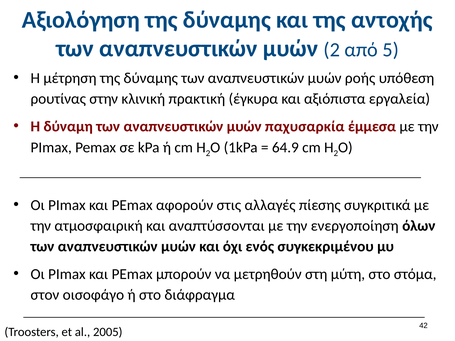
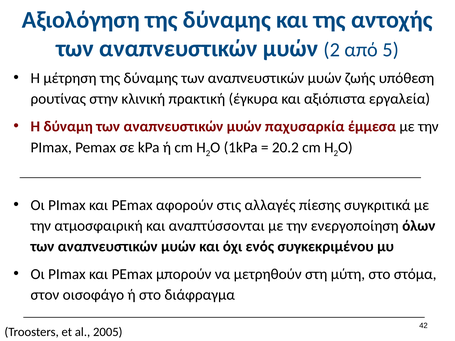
ροής: ροής -> ζωής (360, 78)
64.9: 64.9 -> 20.2 (285, 148)
